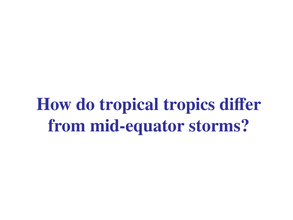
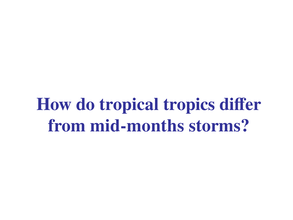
mid-equator: mid-equator -> mid-months (137, 126)
